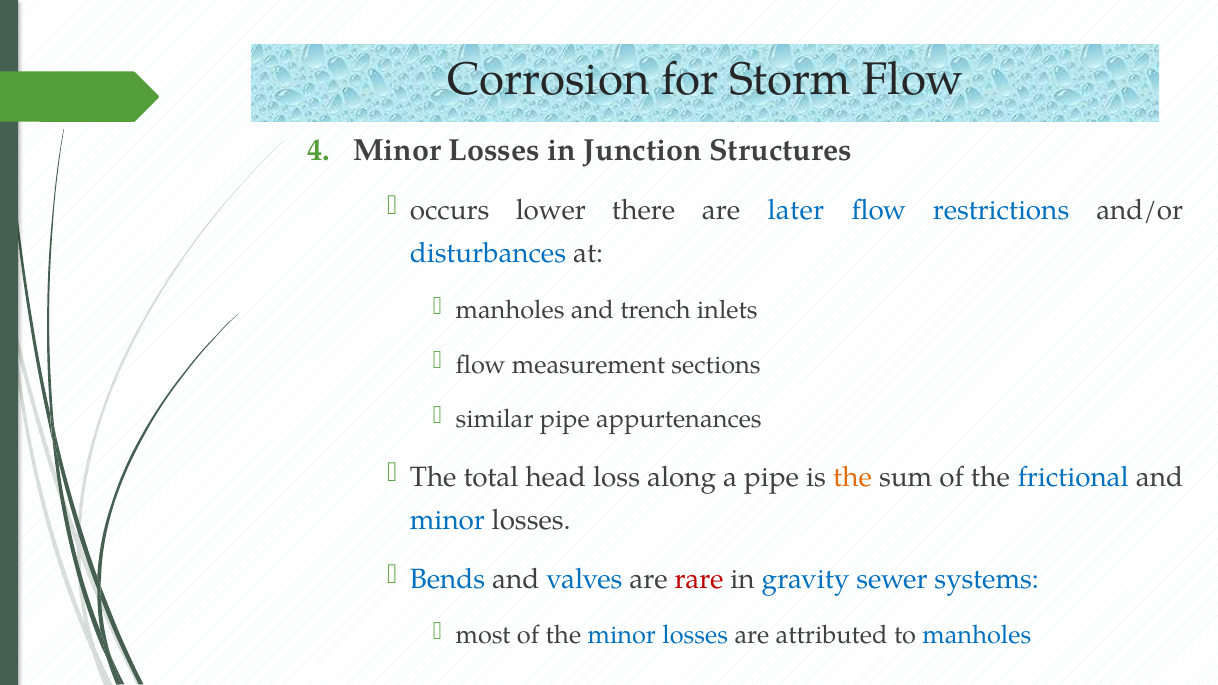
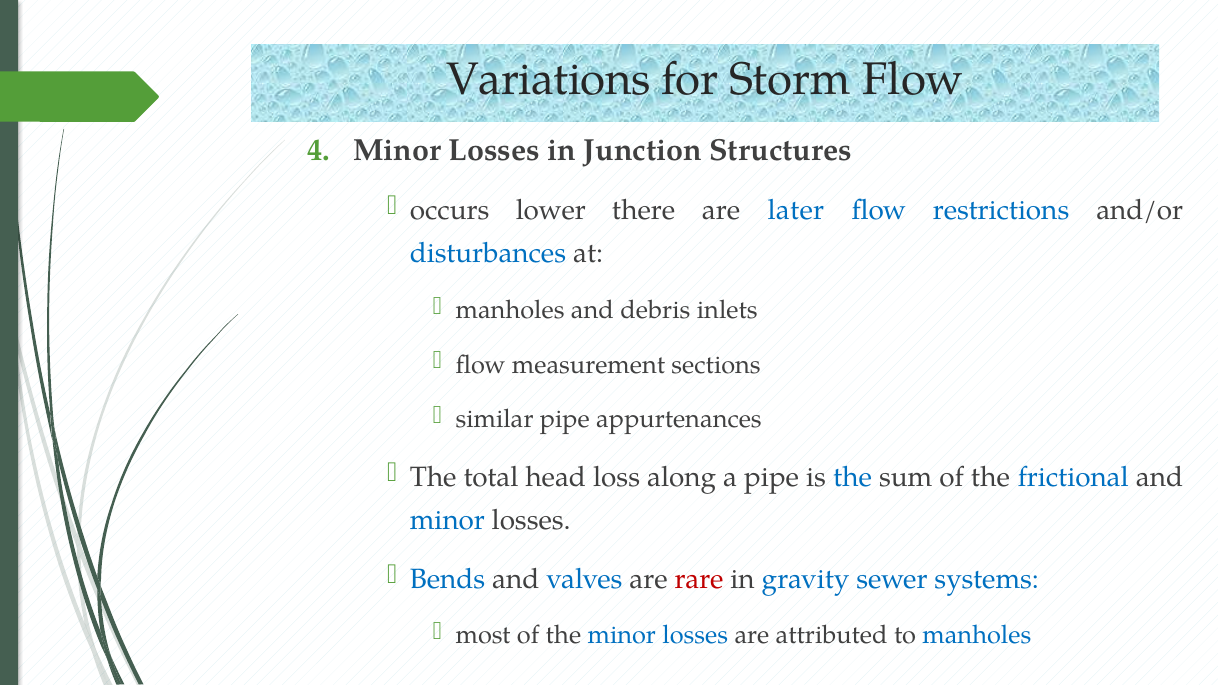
Corrosion: Corrosion -> Variations (549, 79)
trench: trench -> debris (655, 310)
the colour: orange -> blue (853, 477)
